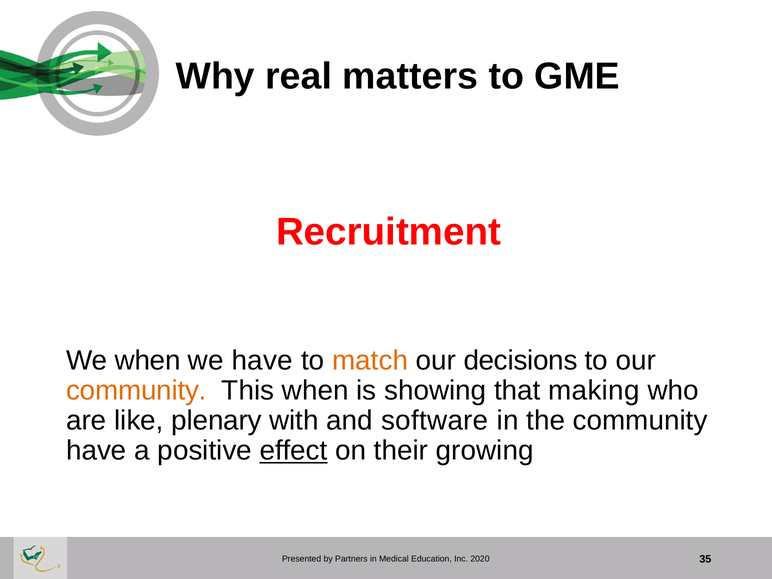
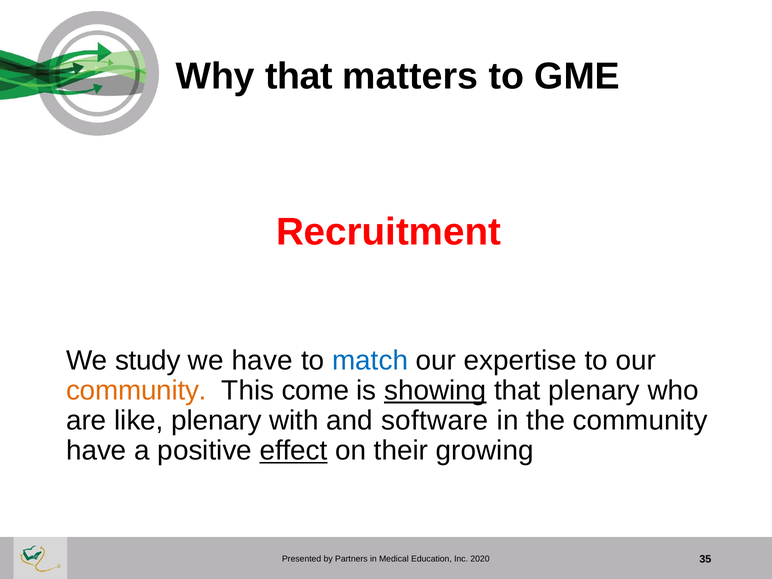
Why real: real -> that (299, 77)
We when: when -> study (148, 360)
match colour: orange -> blue (370, 360)
decisions: decisions -> expertise (520, 360)
This when: when -> come (315, 391)
showing underline: none -> present (435, 391)
that making: making -> plenary (594, 391)
